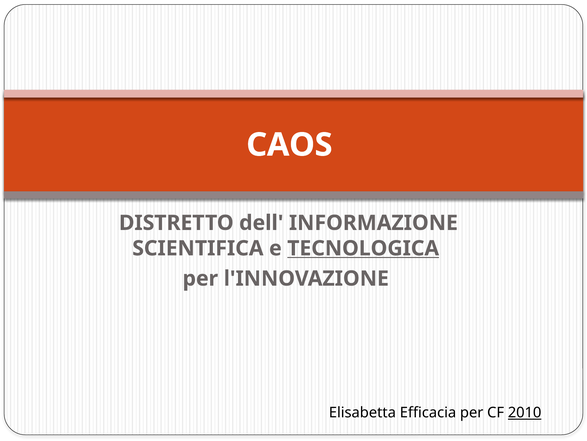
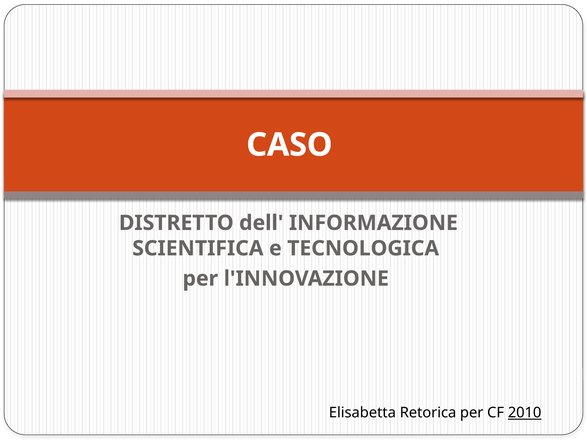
CAOS: CAOS -> CASO (289, 145)
TECNOLOGICA underline: present -> none (363, 248)
Efficacia: Efficacia -> Retorica (428, 412)
